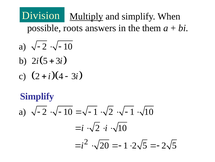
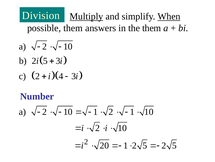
When underline: none -> present (169, 16)
possible roots: roots -> them (73, 28)
Simplify: Simplify -> Number (37, 96)
